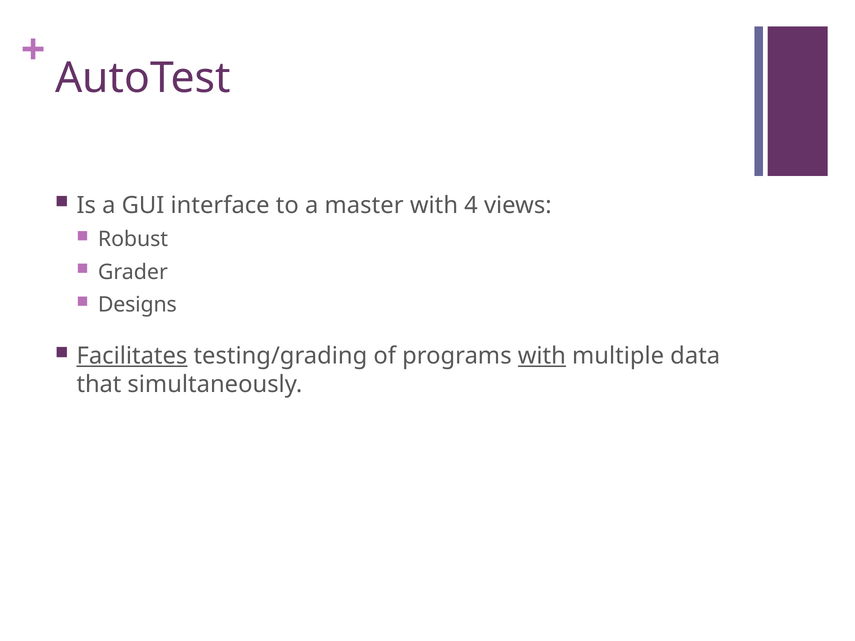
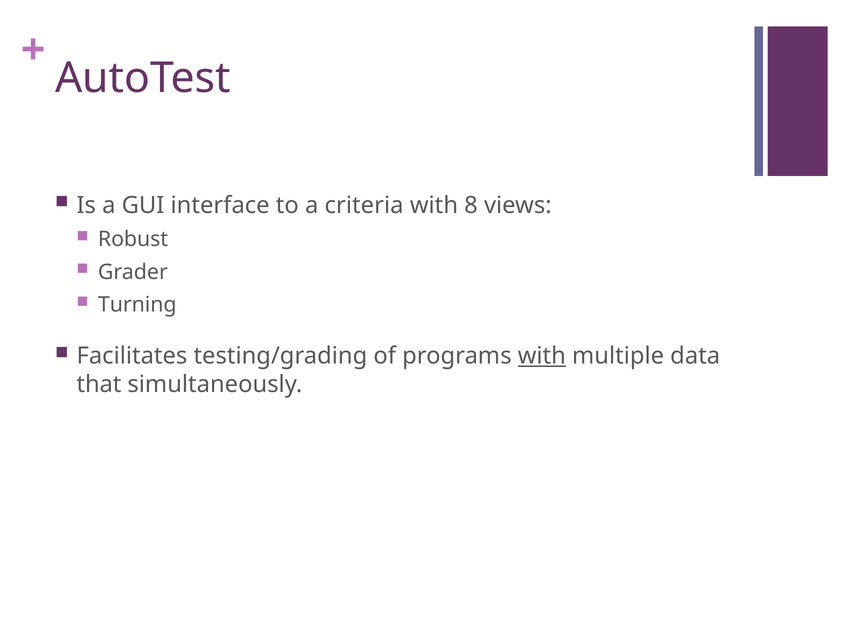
master: master -> criteria (364, 205)
4: 4 -> 8 (471, 205)
Designs: Designs -> Turning (137, 305)
Facilitates underline: present -> none (132, 356)
